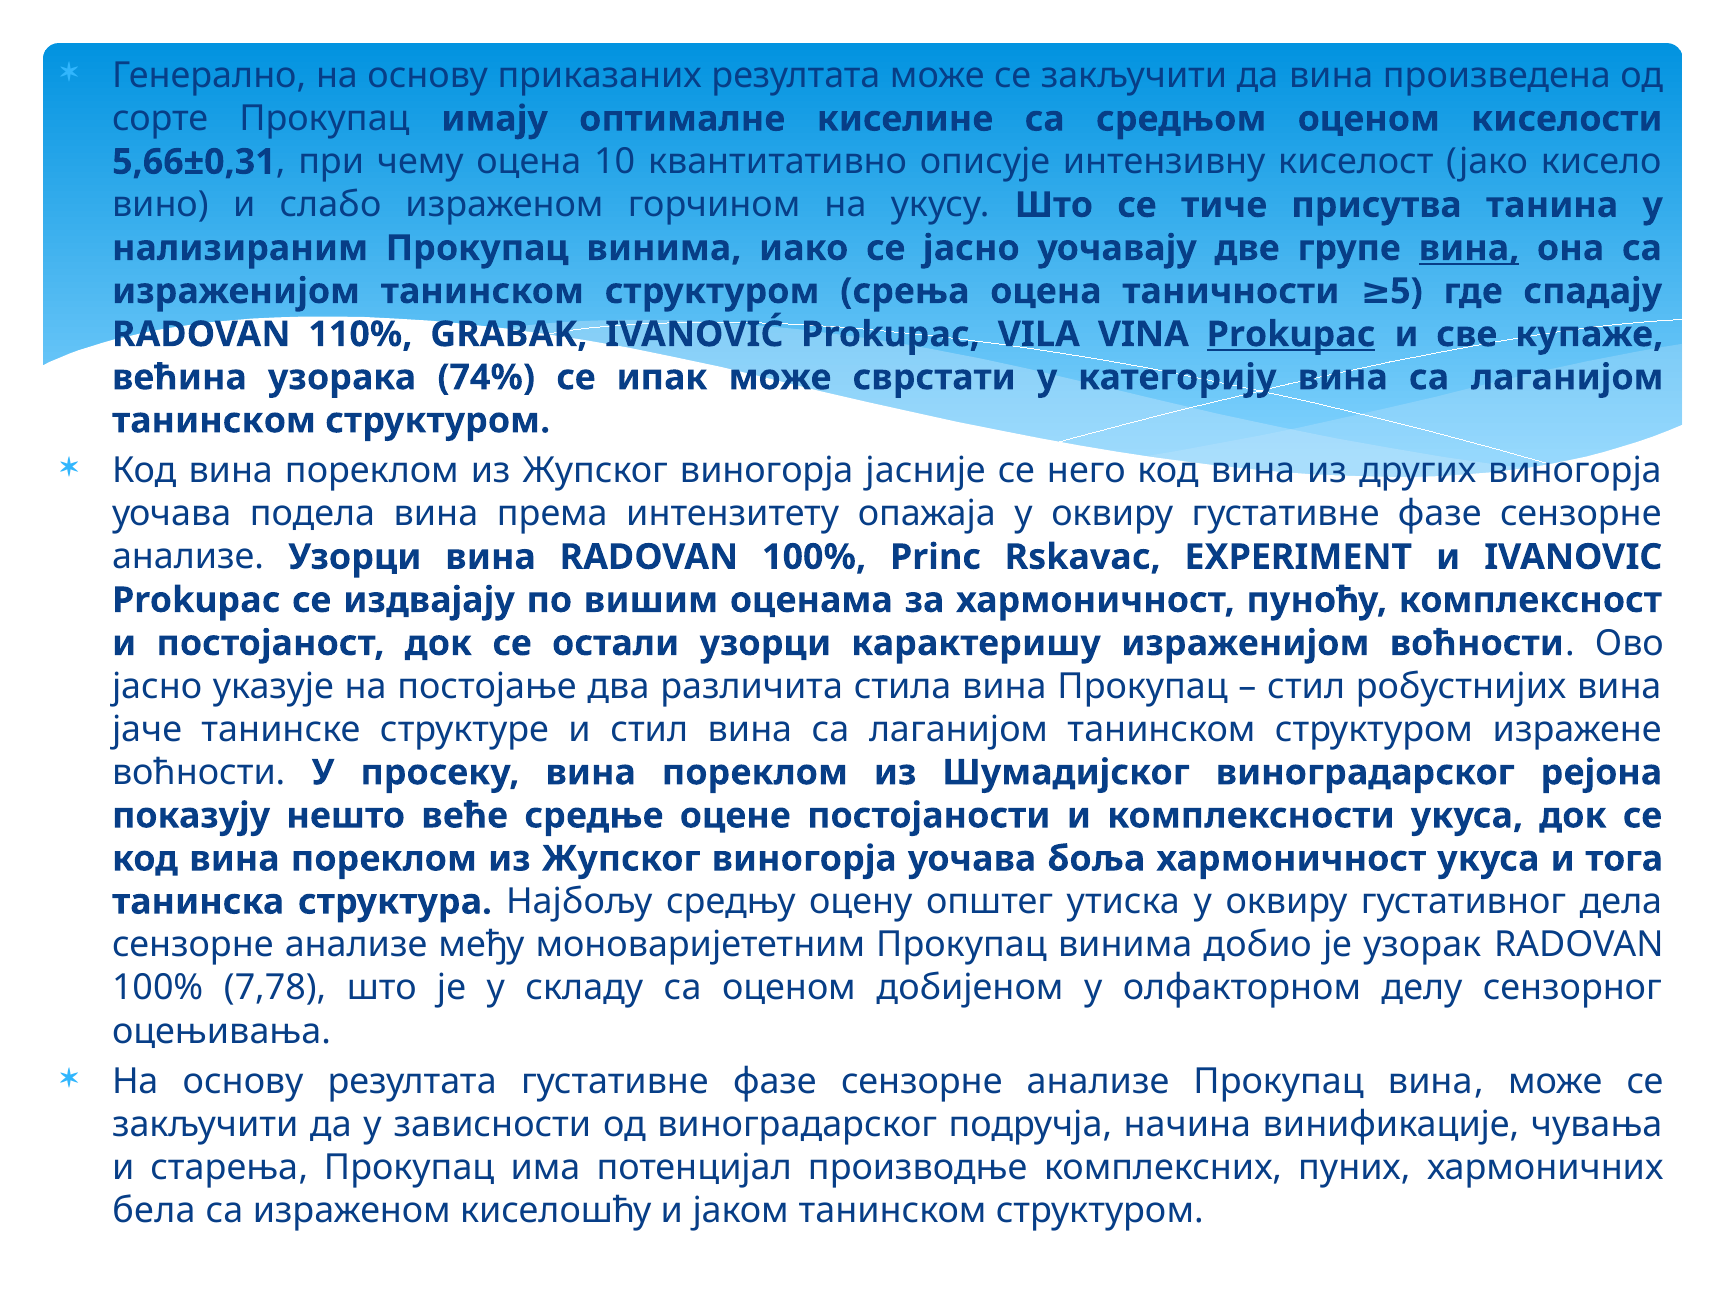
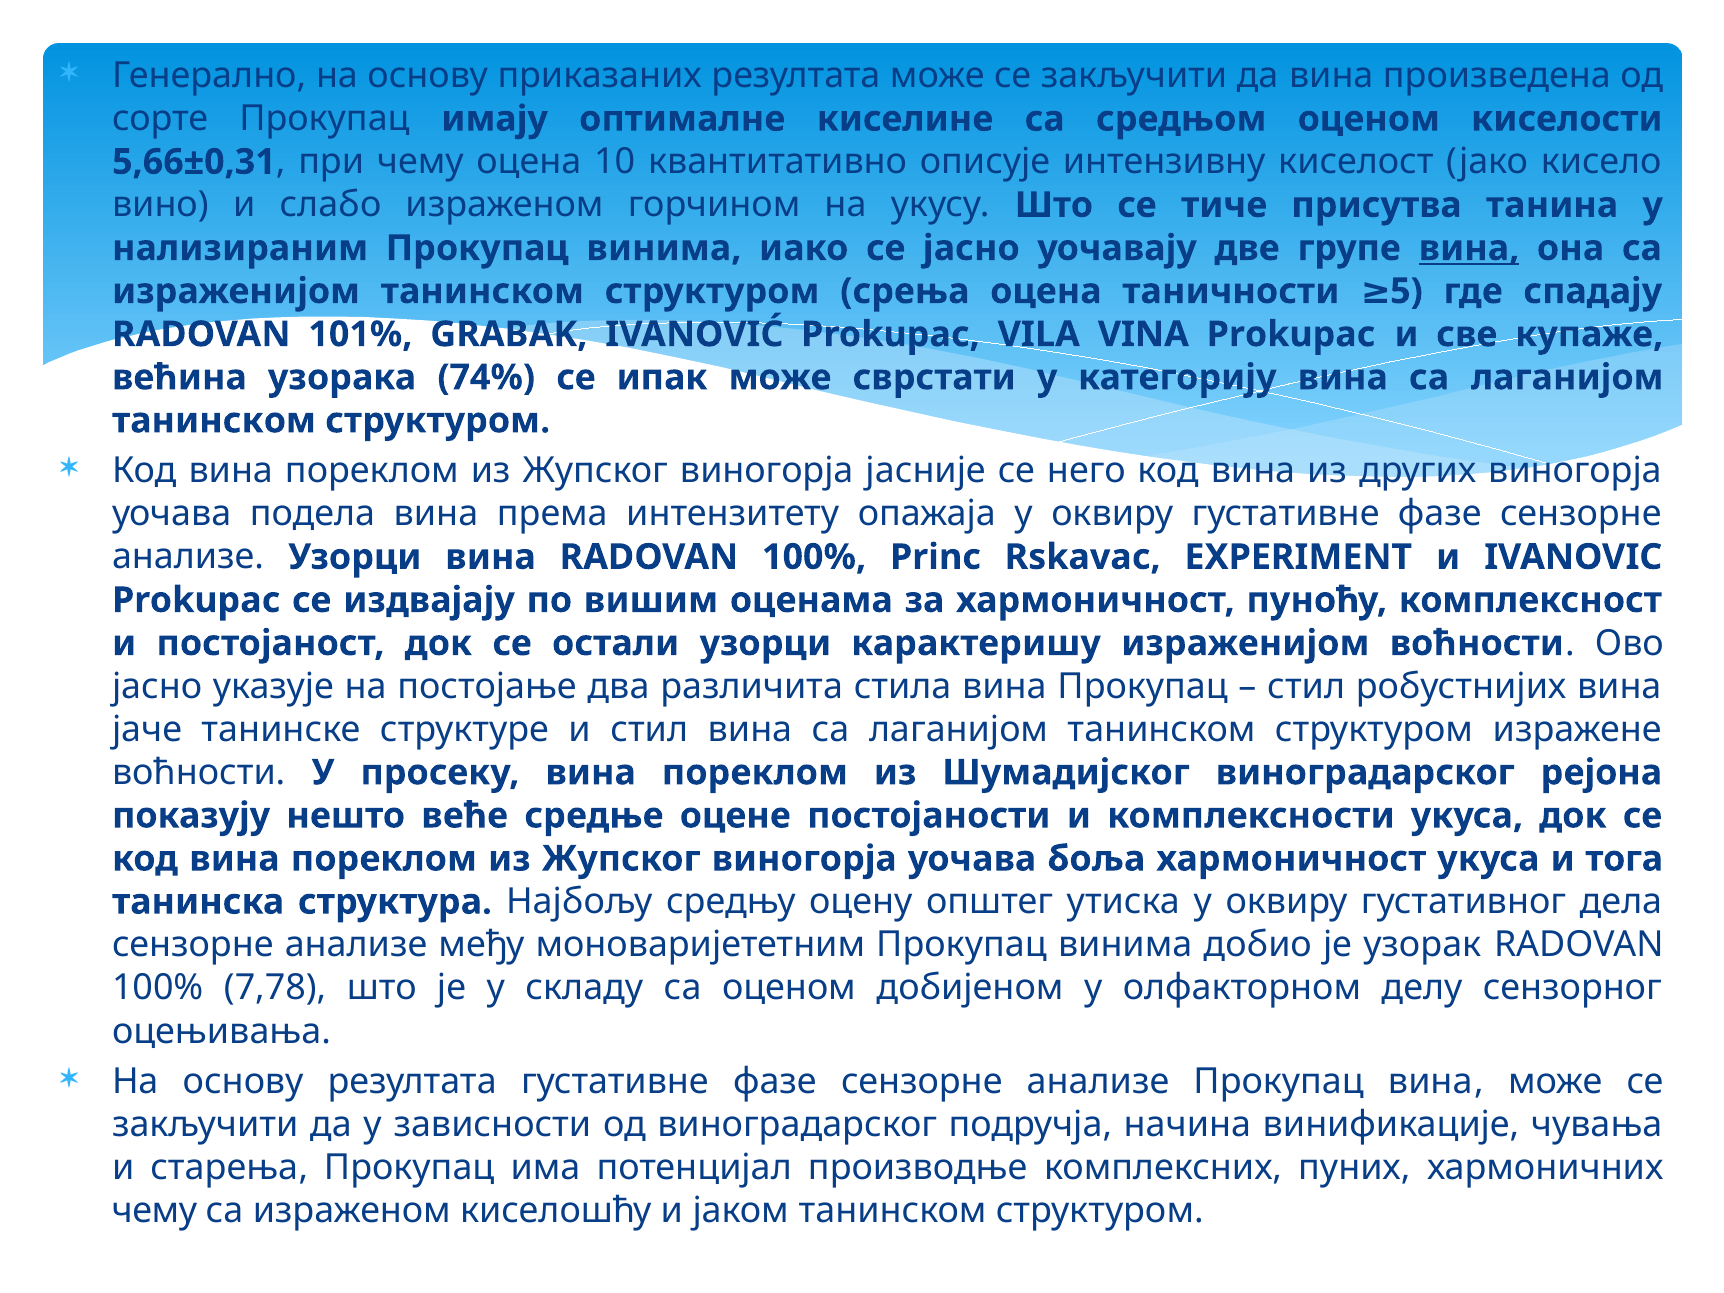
110%: 110% -> 101% (360, 334)
Prokupac underline: present -> none (1291, 334)
бела: бела -> чему (154, 1211)
